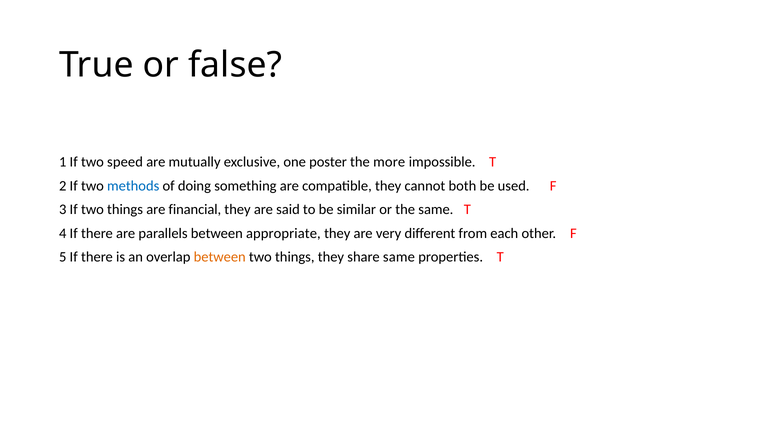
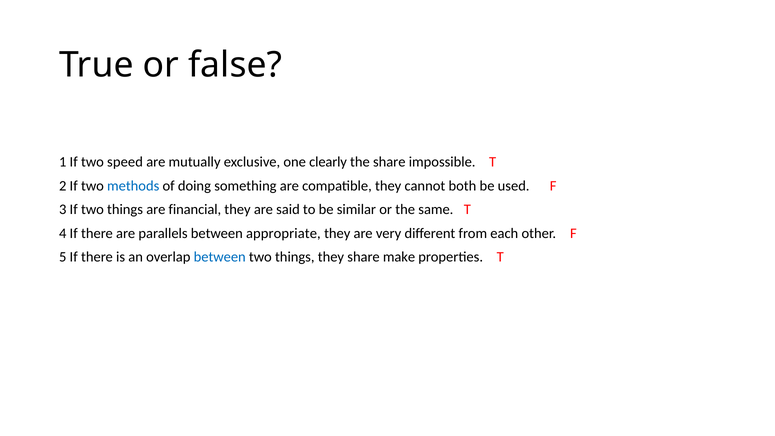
poster: poster -> clearly (328, 162)
the more: more -> share (389, 162)
between colour: orange -> blue (220, 257)
share same: same -> make (399, 257)
